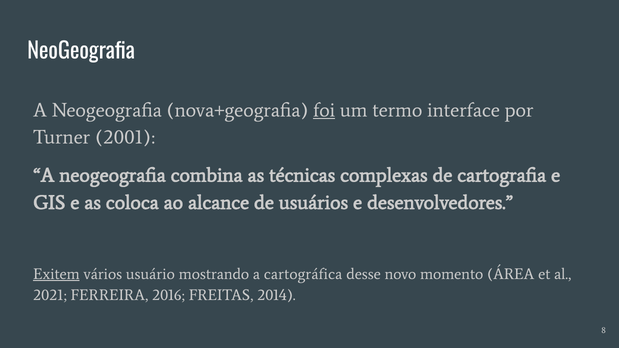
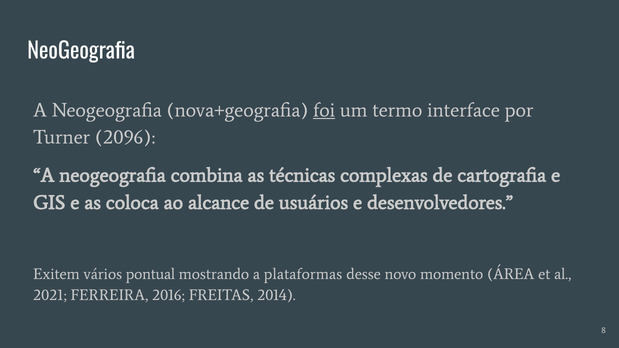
2001: 2001 -> 2096 (125, 138)
Exitem underline: present -> none (56, 274)
usuário: usuário -> pontual (151, 274)
cartográfica: cartográfica -> plataformas (303, 274)
